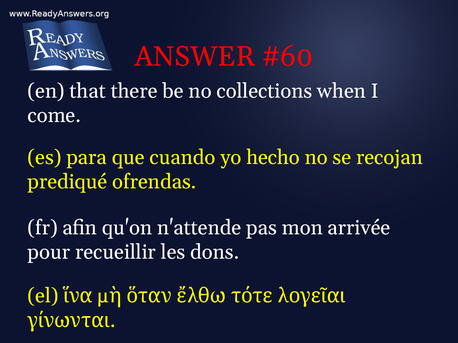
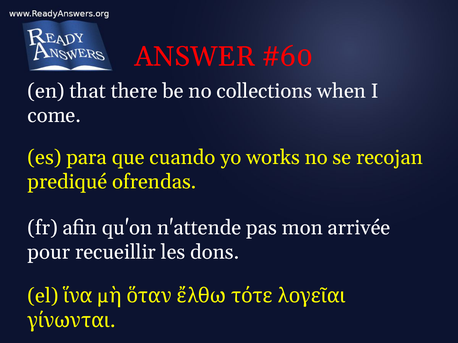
hecho: hecho -> works (273, 158)
